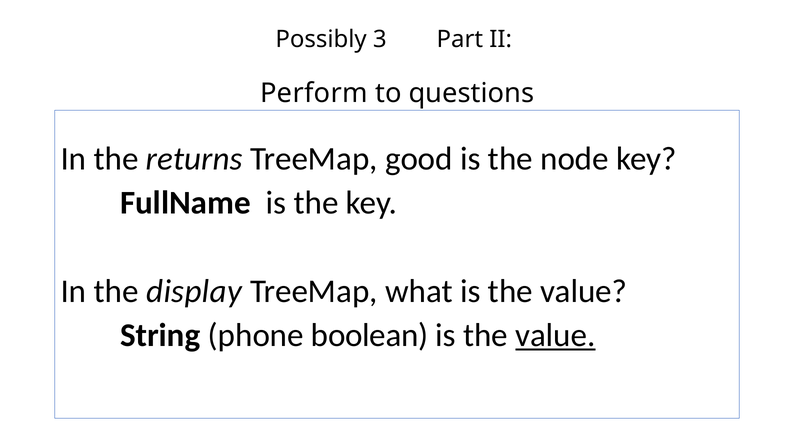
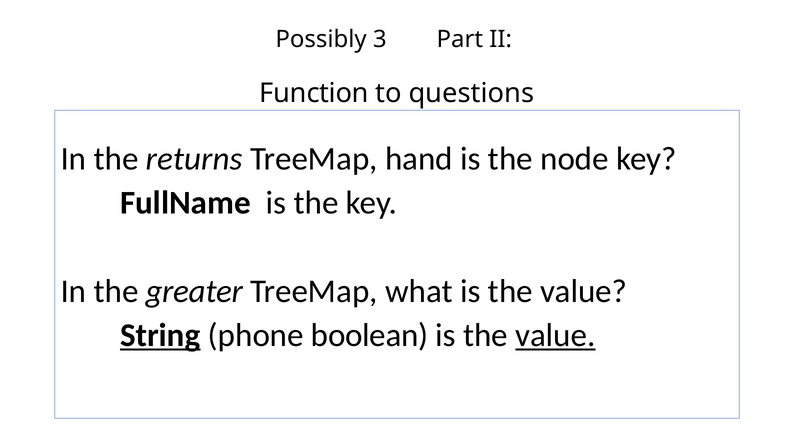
Perform: Perform -> Function (314, 93)
good: good -> hand (419, 159)
display: display -> greater (194, 291)
String underline: none -> present (160, 335)
